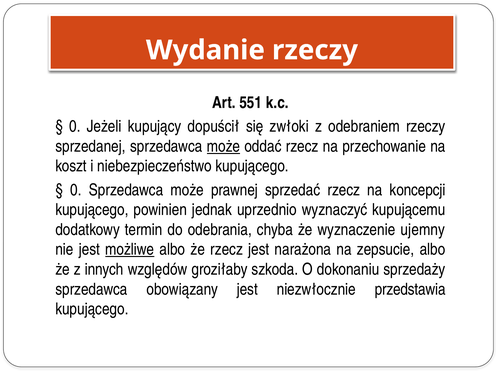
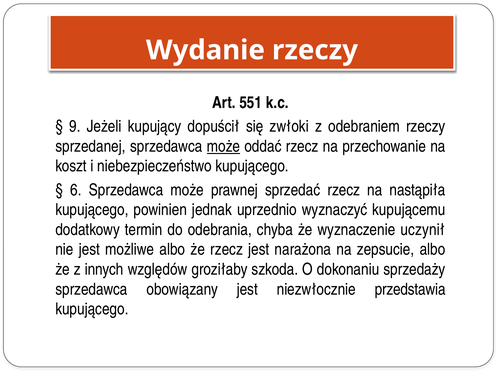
0: 0 -> 9 (75, 127)
0: 0 -> 6 (76, 190)
koncepcji: koncepcji -> nastąpiła (418, 190)
ujemny: ujemny -> uczynił (423, 230)
możliwe underline: present -> none (130, 250)
